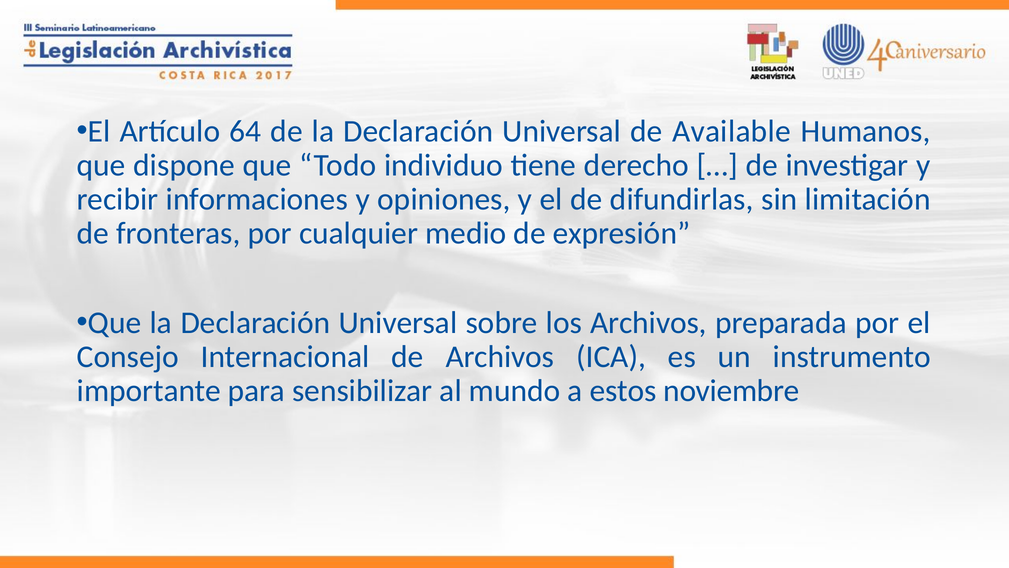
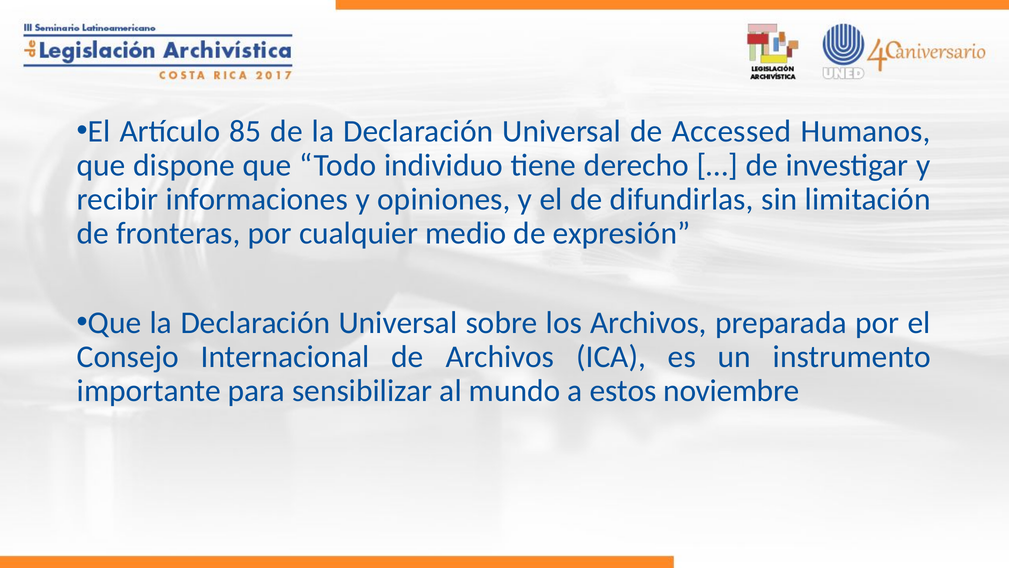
64: 64 -> 85 (245, 131)
Available: Available -> Accessed (732, 131)
